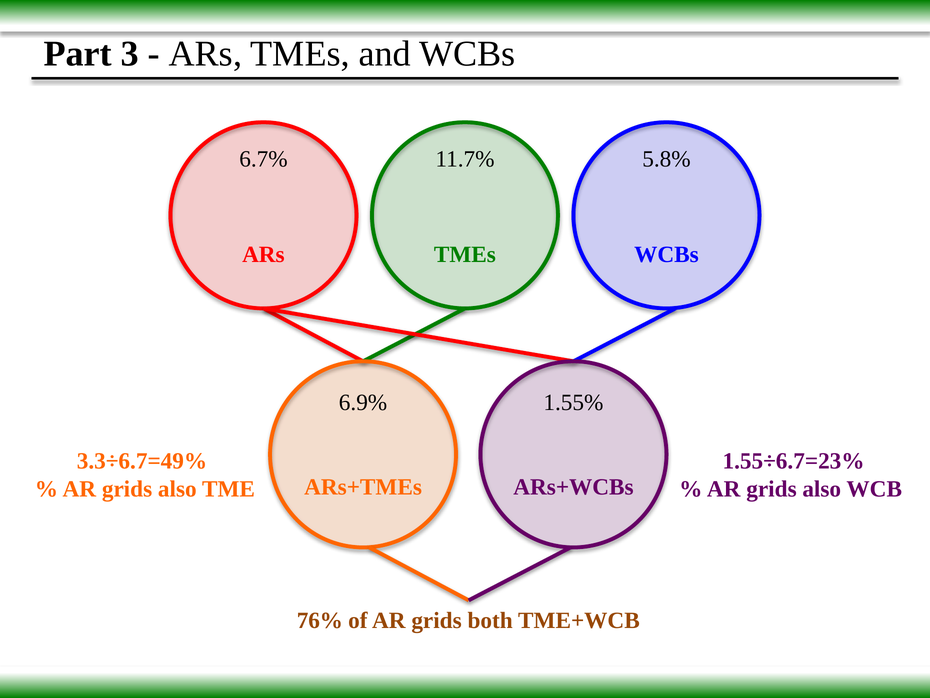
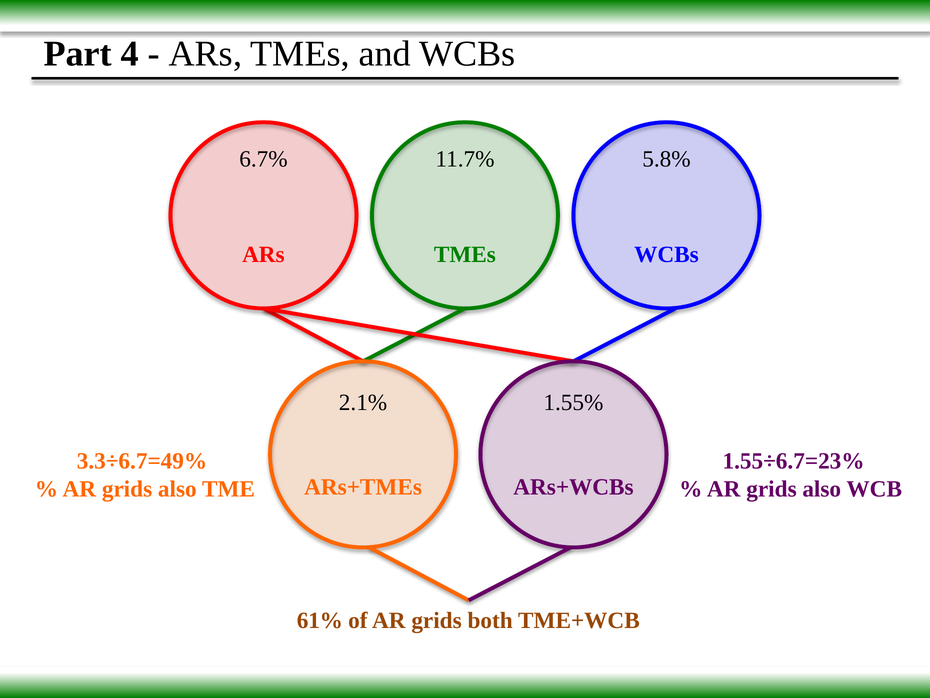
3: 3 -> 4 (130, 54)
6.9%: 6.9% -> 2.1% (363, 402)
76%: 76% -> 61% (320, 620)
